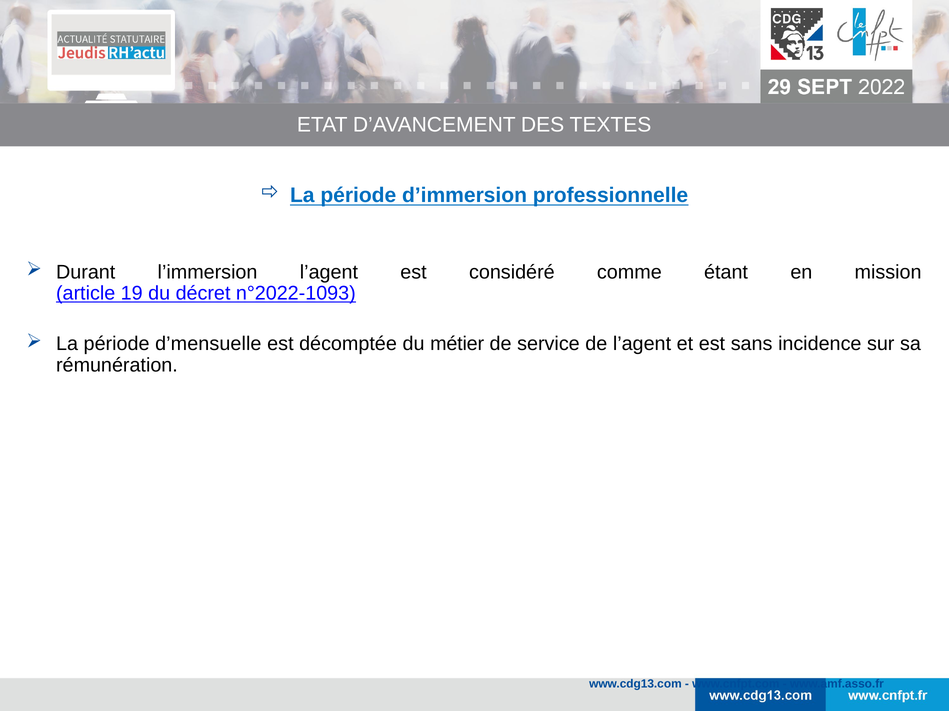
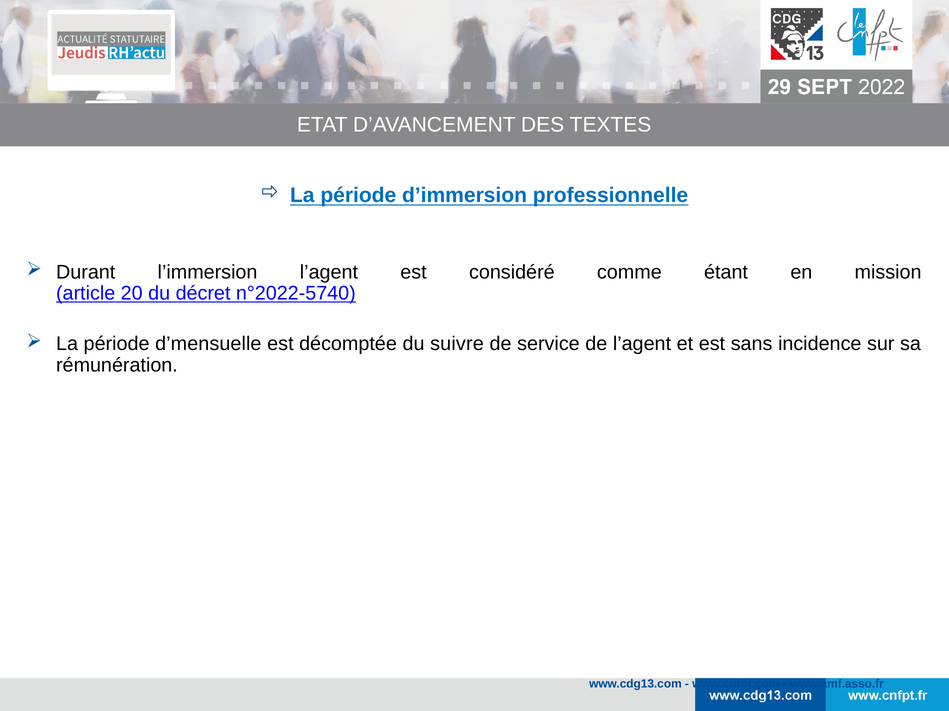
19: 19 -> 20 (132, 294)
n°2022-1093: n°2022-1093 -> n°2022-5740 (296, 294)
métier: métier -> suivre (457, 344)
